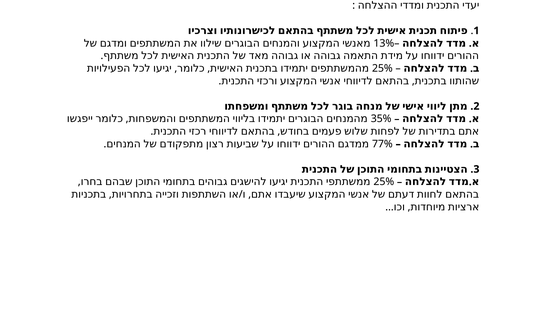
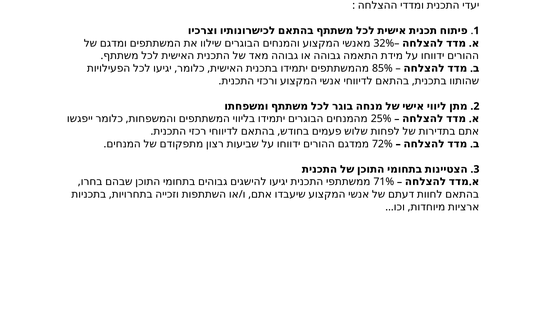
13%: 13% -> 32% (384, 43)
25%: 25% -> 85% (382, 68)
35%: 35% -> 25% (381, 119)
77%: 77% -> 72% (382, 144)
25%: 25% -> 71% (384, 182)
